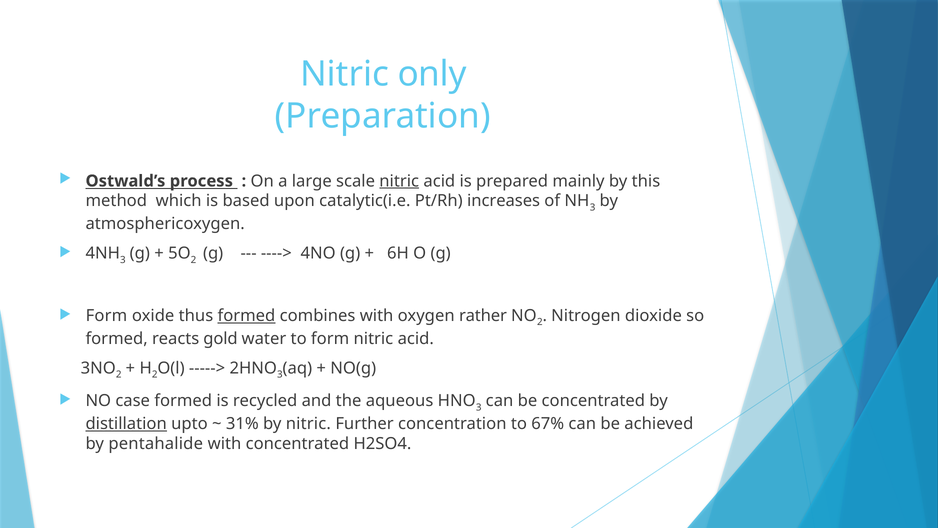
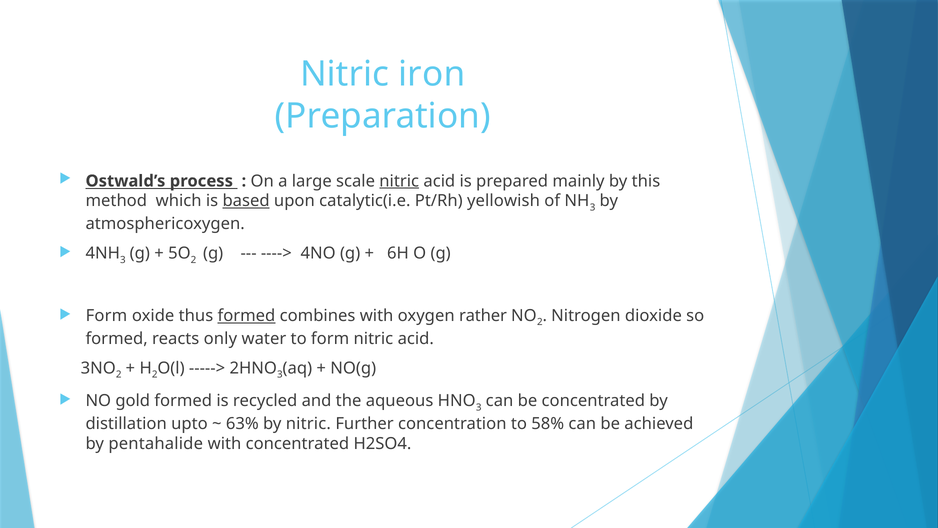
only: only -> iron (432, 74)
based underline: none -> present (246, 201)
increases: increases -> yellowish (503, 201)
gold: gold -> only (220, 338)
case: case -> gold (133, 401)
distillation underline: present -> none (126, 423)
31%: 31% -> 63% (242, 423)
67%: 67% -> 58% (548, 423)
